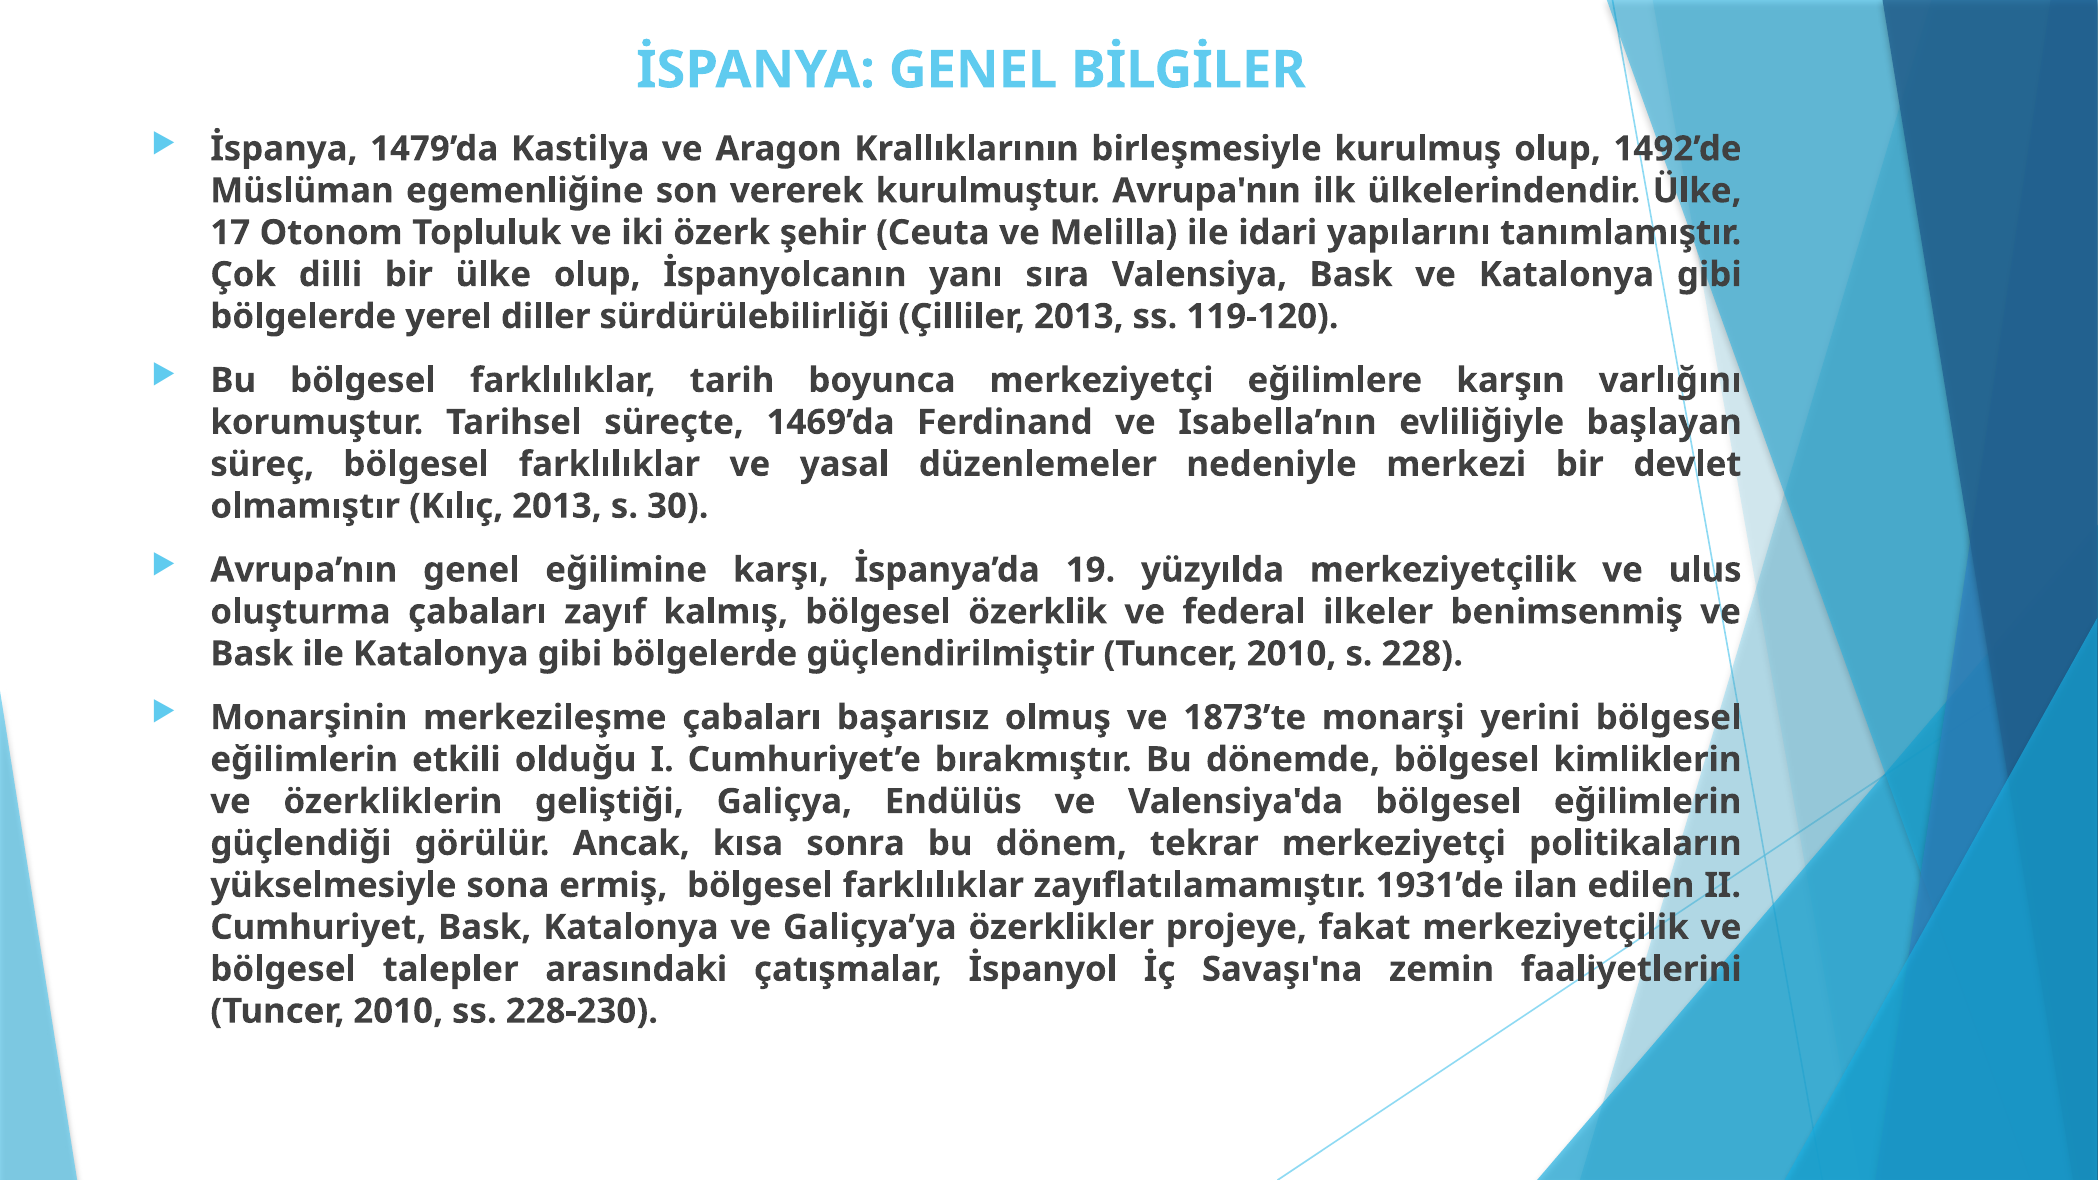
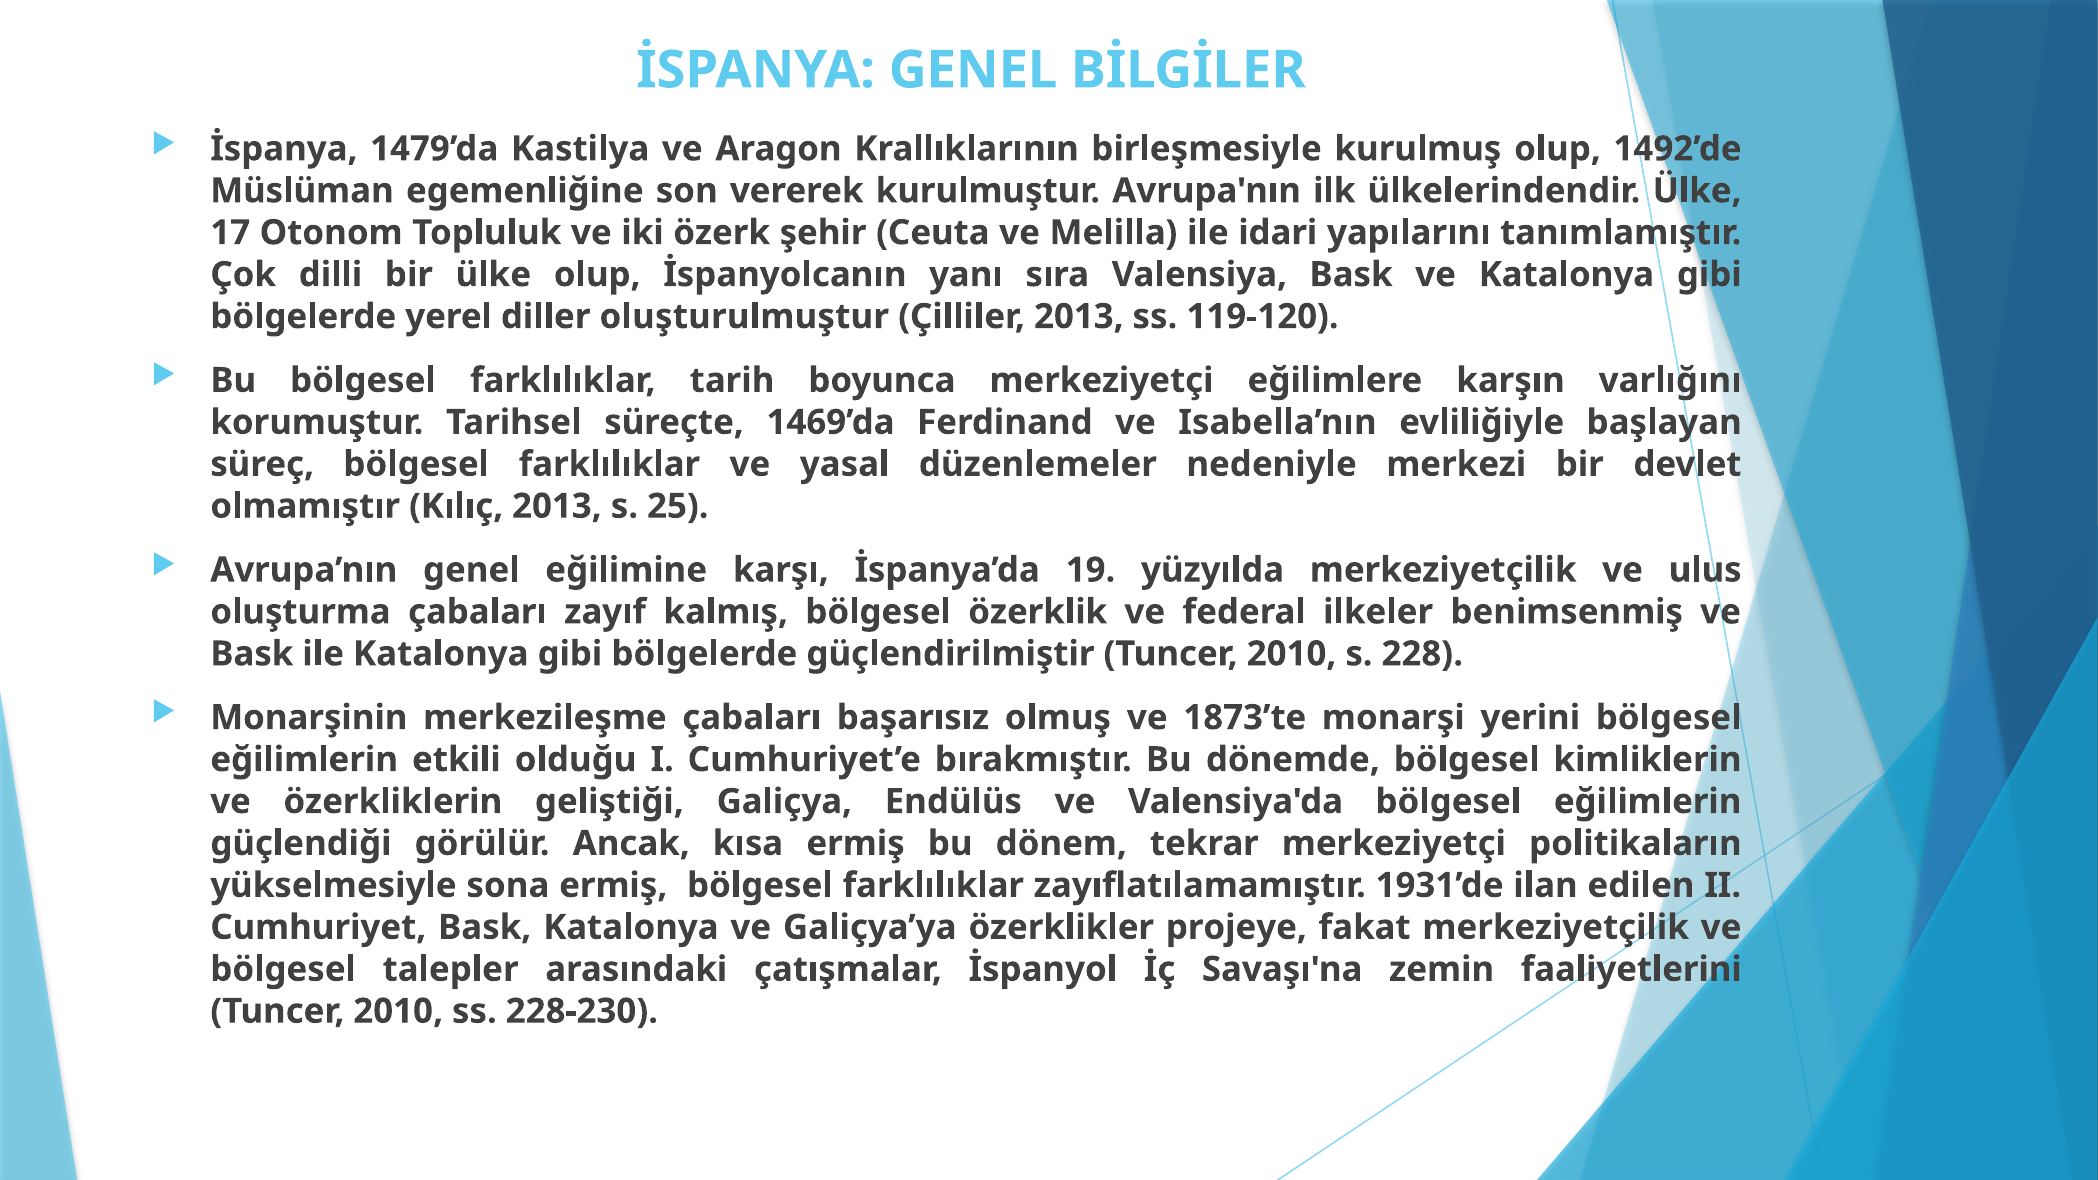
sürdürülebilirliği: sürdürülebilirliği -> oluşturulmuştur (744, 317)
30: 30 -> 25 (678, 506)
kısa sonra: sonra -> ermiş (856, 844)
